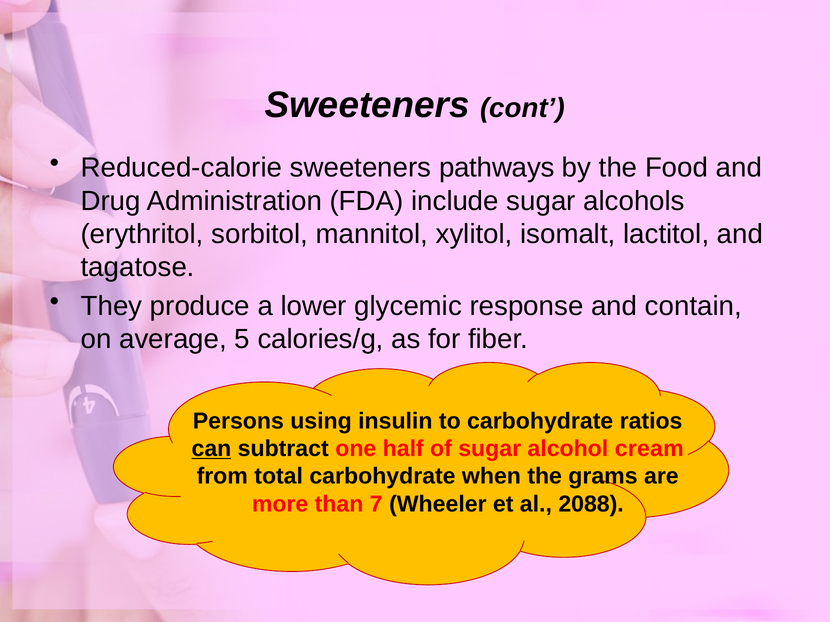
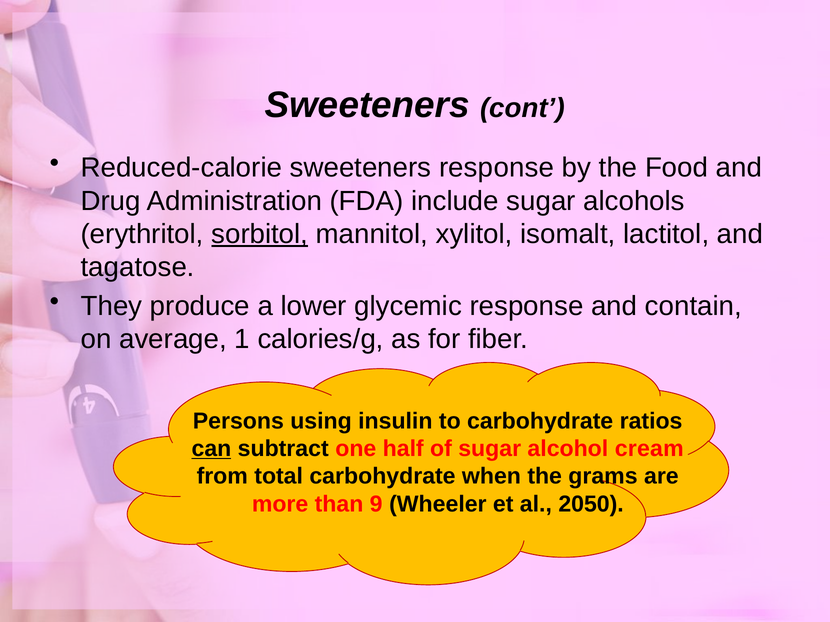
sweeteners pathways: pathways -> response (497, 168)
sorbitol underline: none -> present (260, 234)
5: 5 -> 1 (242, 339)
7: 7 -> 9 (376, 504)
2088: 2088 -> 2050 (591, 504)
